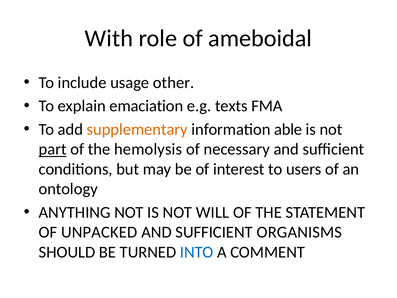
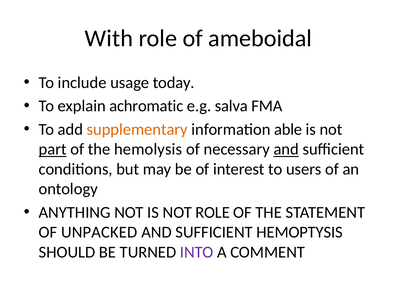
other: other -> today (174, 83)
emaciation: emaciation -> achromatic (146, 106)
texts: texts -> salva (231, 106)
and underline: none -> present (286, 149)
NOT WILL: WILL -> ROLE (213, 212)
ORGANISMS: ORGANISMS -> HEMOPTYSIS (300, 232)
INTO colour: blue -> purple (197, 252)
